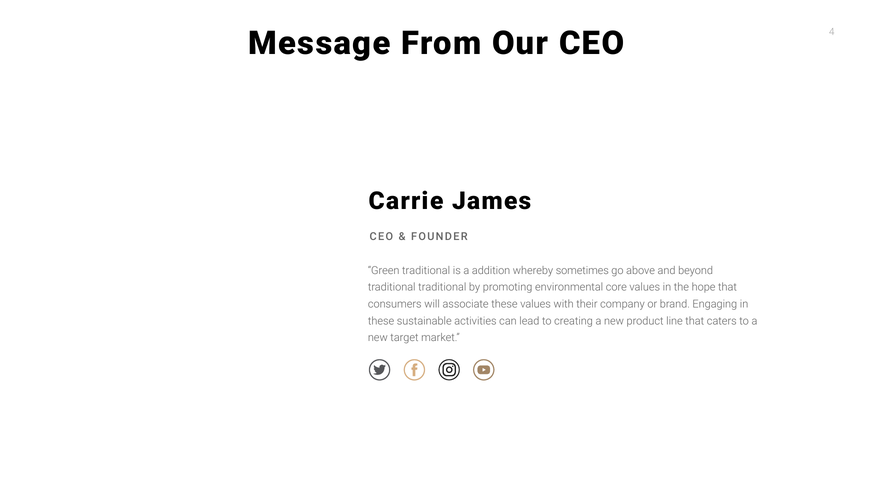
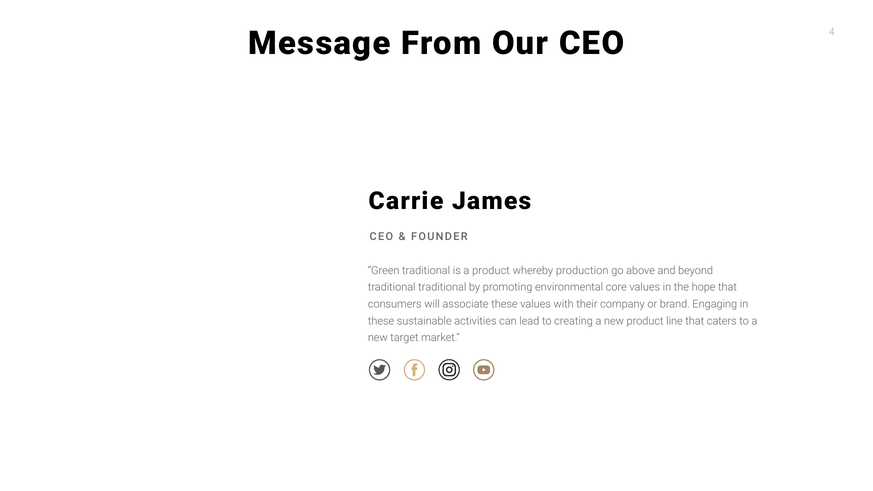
a addition: addition -> product (491, 271)
sometimes: sometimes -> production (582, 271)
